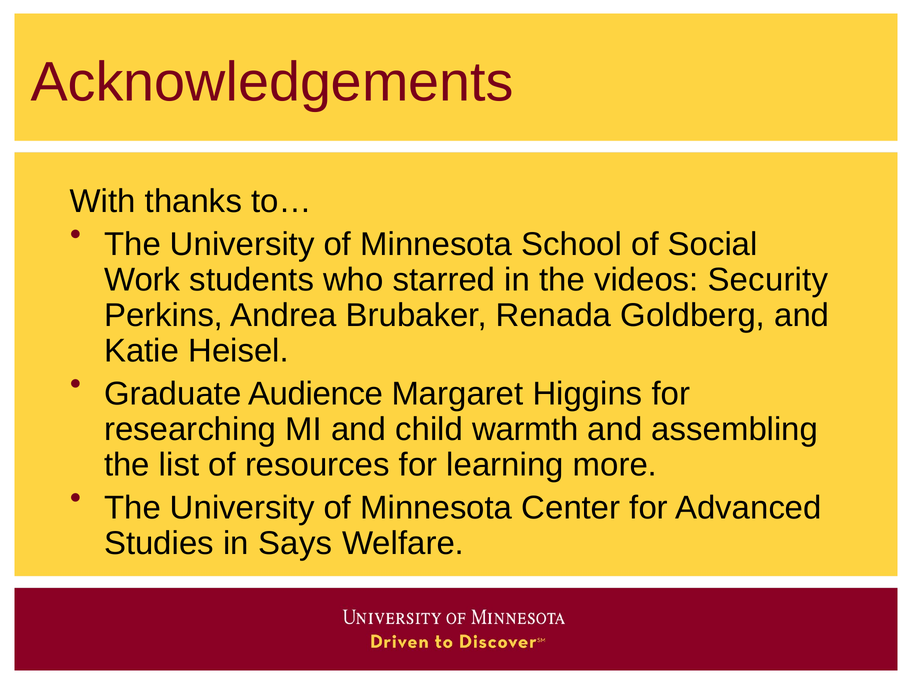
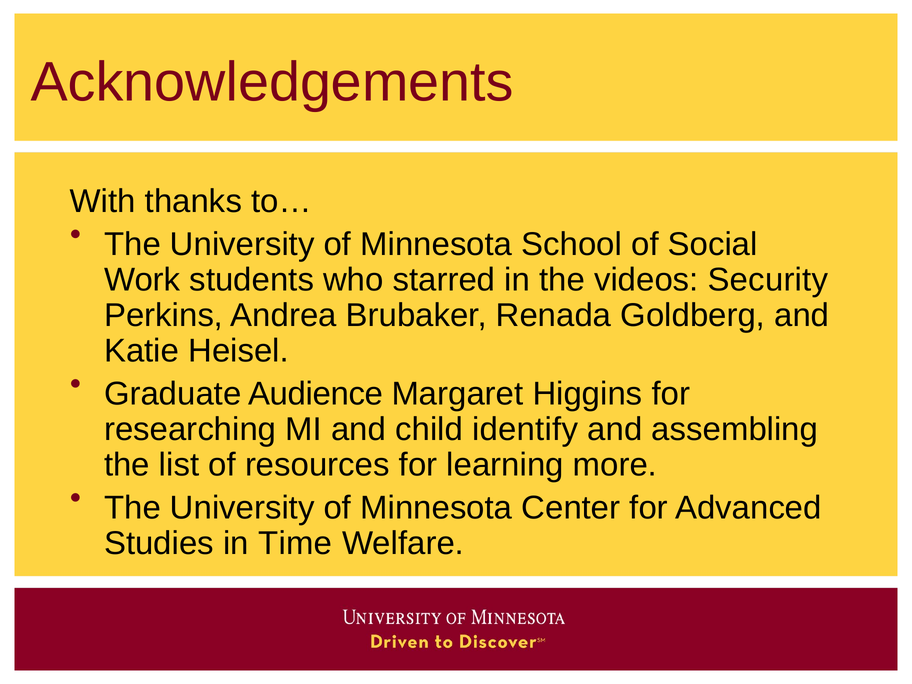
warmth: warmth -> identify (525, 429)
Says: Says -> Time (295, 543)
